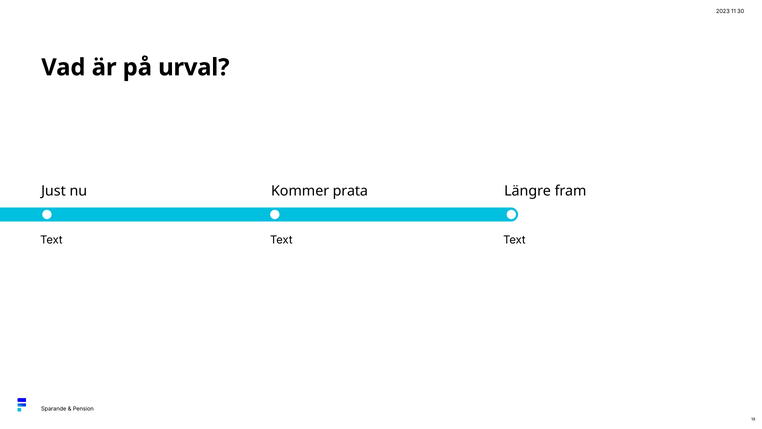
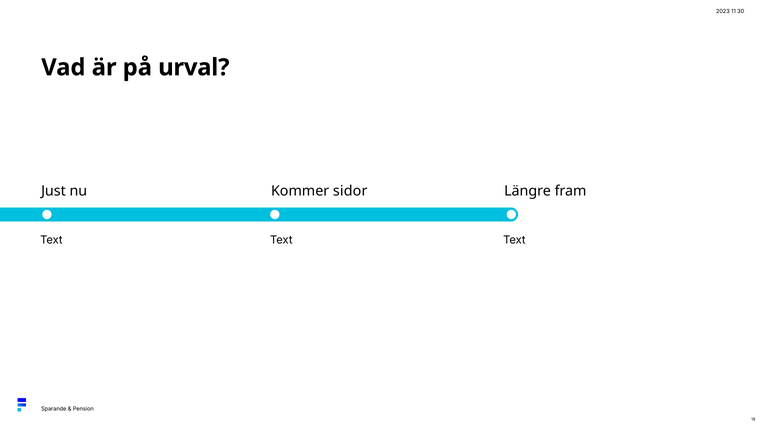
prata: prata -> sidor (350, 191)
